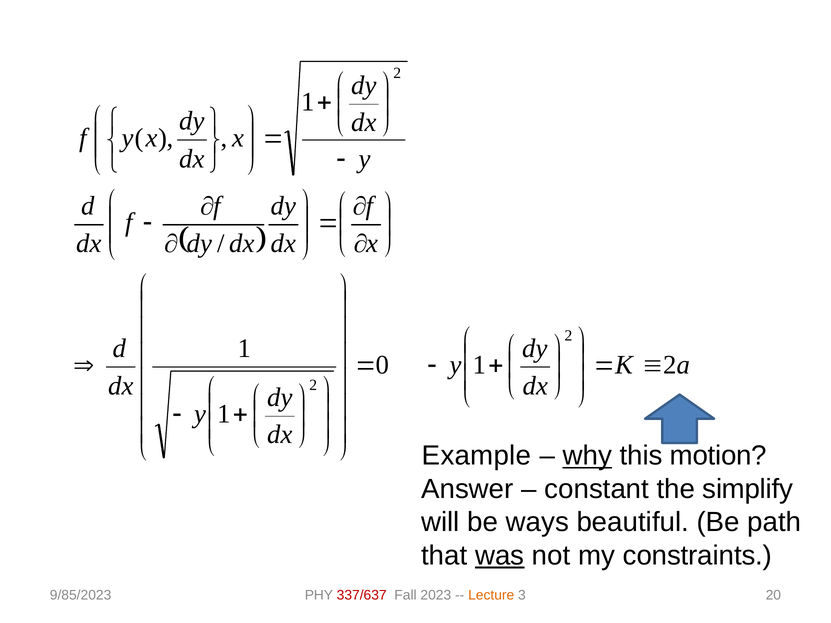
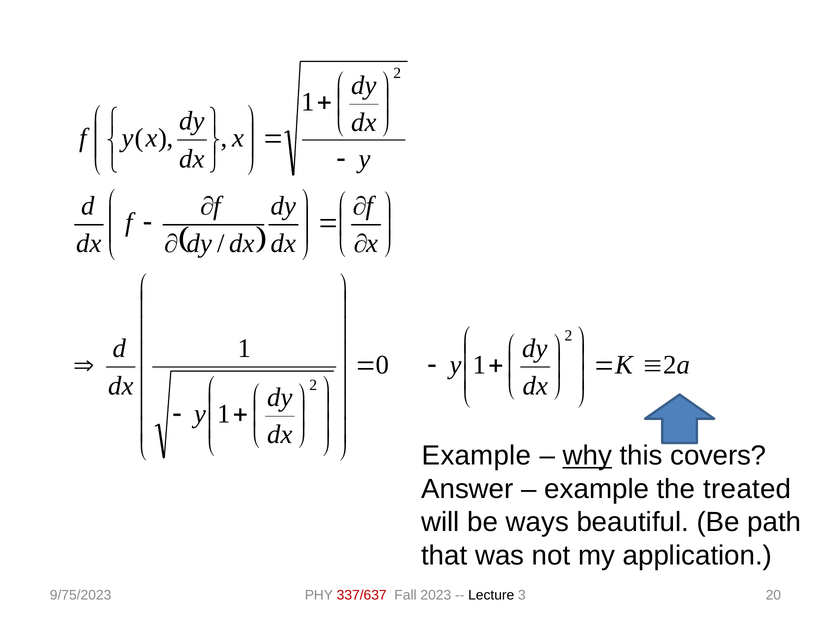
motion: motion -> covers (718, 456)
constant: constant -> example (597, 489)
simplify: simplify -> treated (747, 489)
was underline: present -> none (500, 556)
constraints: constraints -> application (697, 556)
9/85/2023: 9/85/2023 -> 9/75/2023 (81, 595)
Lecture colour: orange -> black (491, 595)
